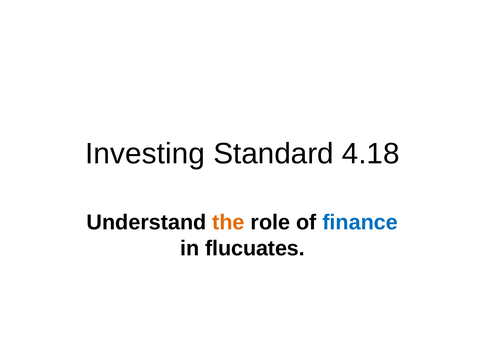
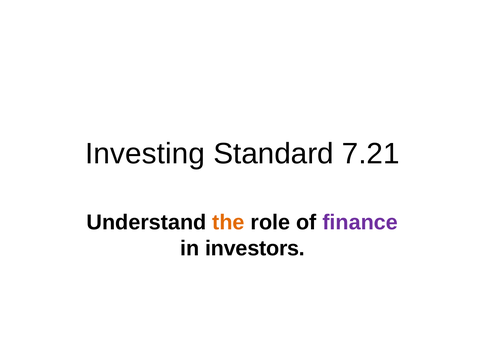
4.18: 4.18 -> 7.21 (371, 154)
finance colour: blue -> purple (360, 223)
flucuates: flucuates -> investors (255, 249)
